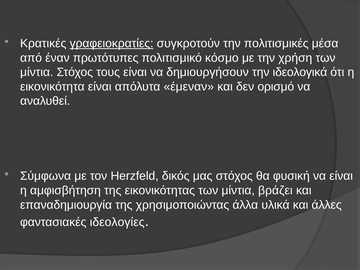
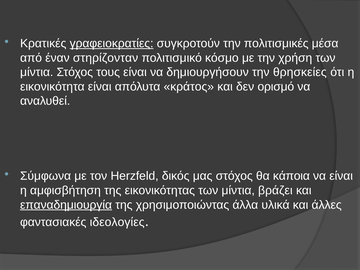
πρωτότυπες: πρωτότυπες -> στηρίζονταν (106, 58)
ιδεολογικά: ιδεολογικά -> θρησκείες (300, 72)
έμεναν: έμεναν -> κράτος (189, 87)
φυσική: φυσική -> κάποια (291, 176)
επαναδημιουργία underline: none -> present (66, 205)
